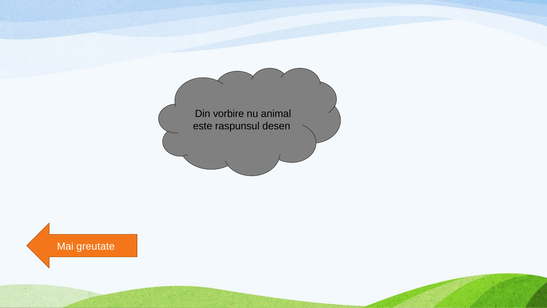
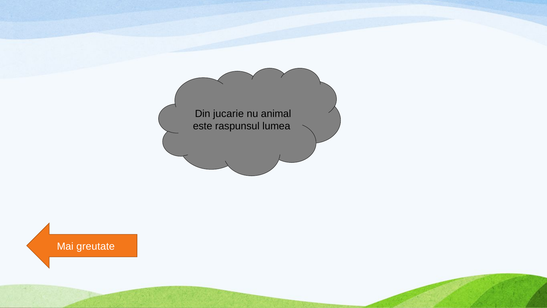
vorbire: vorbire -> jucarie (228, 114)
desen: desen -> lumea (276, 126)
